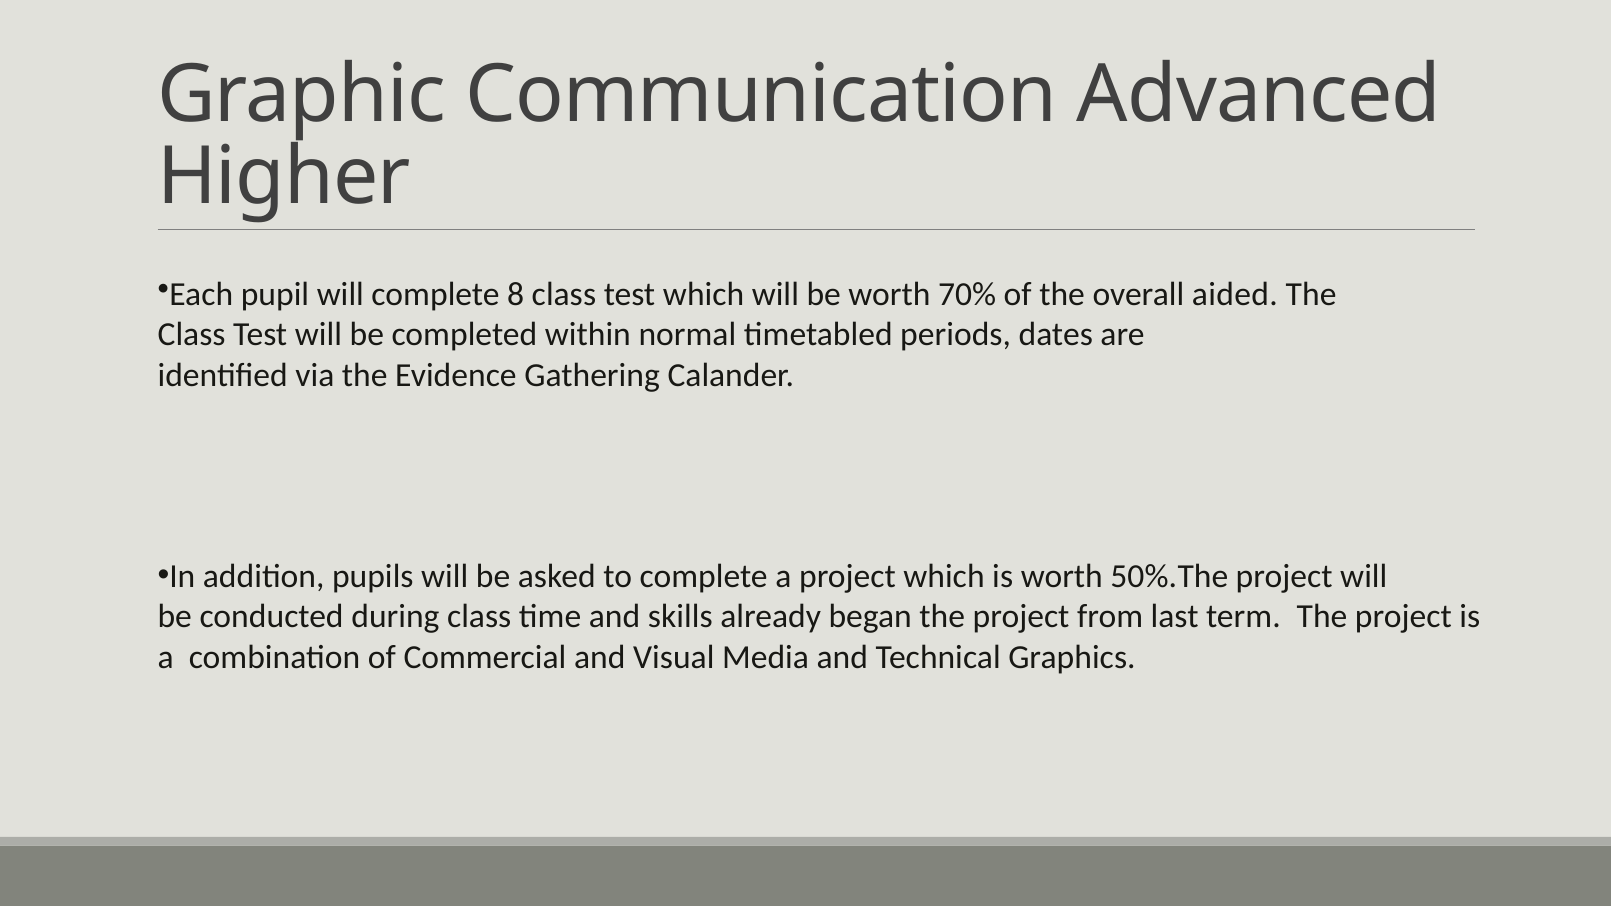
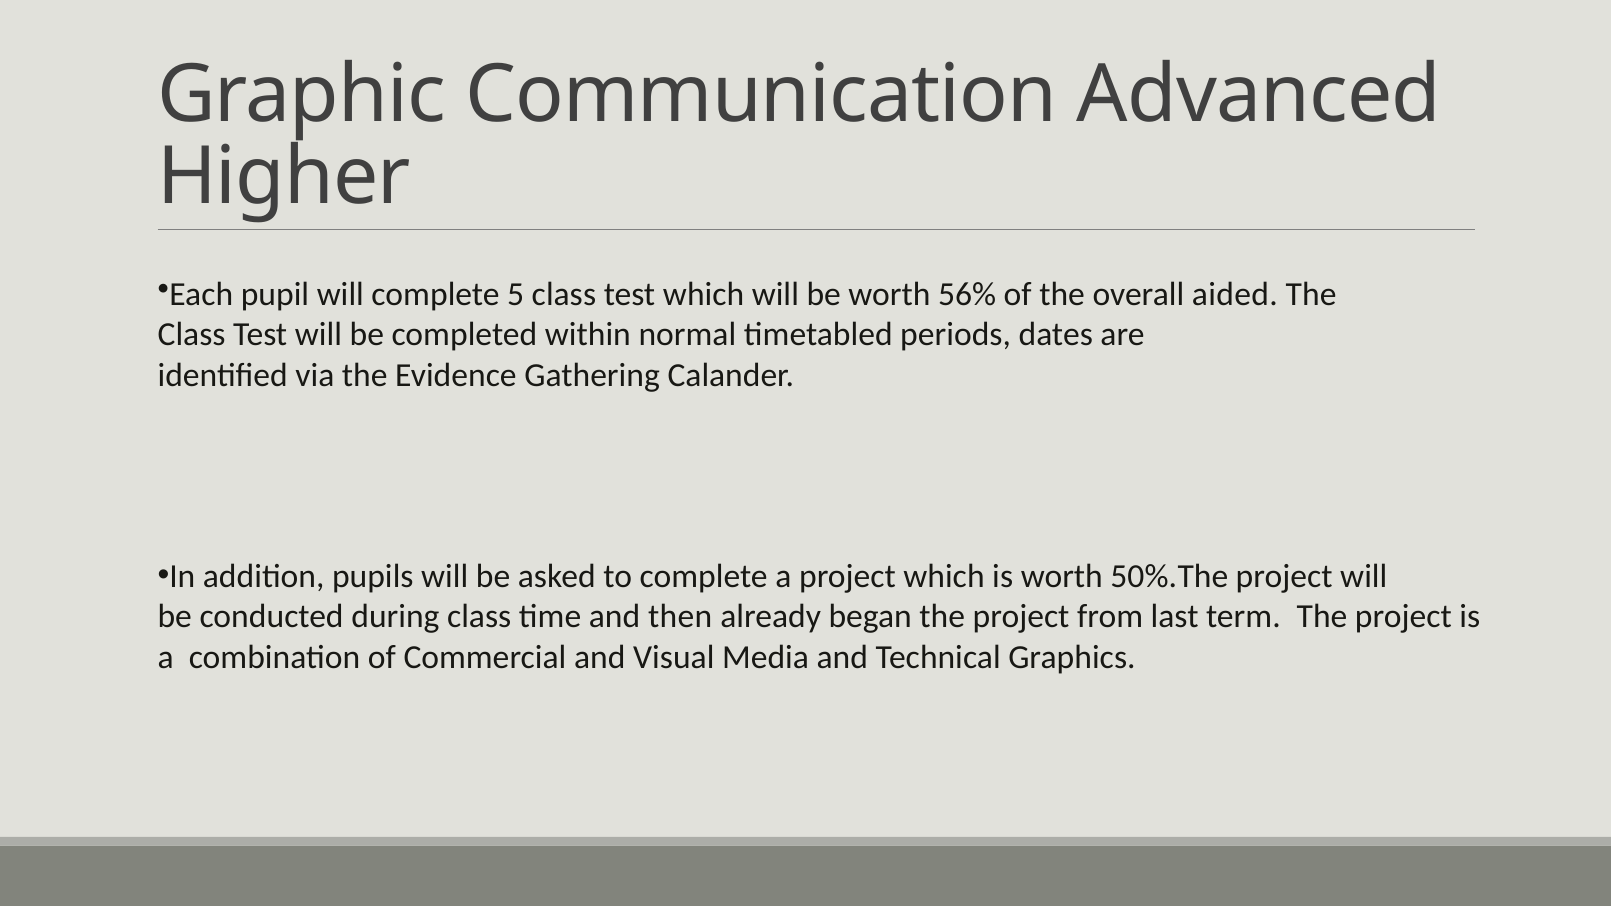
8: 8 -> 5 (516, 295)
70%: 70% -> 56% (967, 295)
skills: skills -> then (680, 617)
